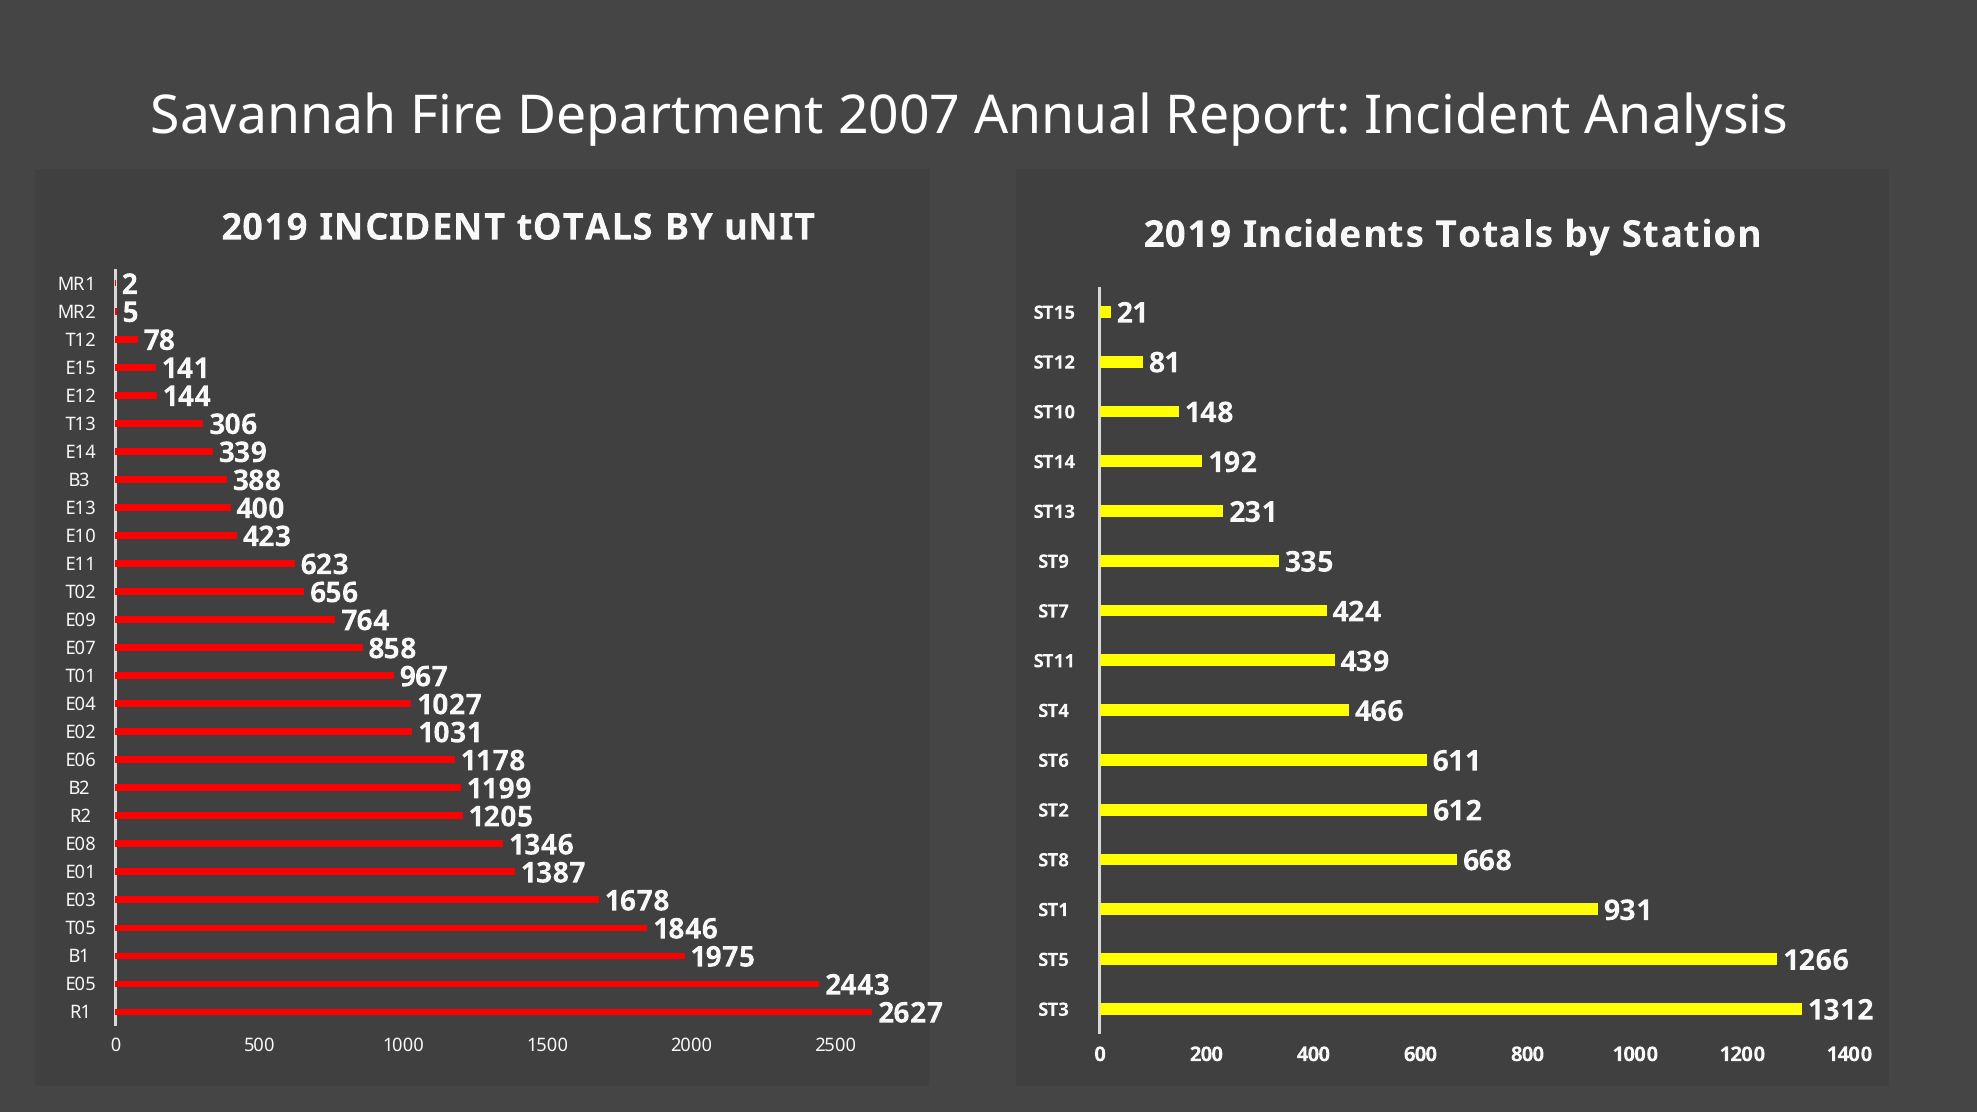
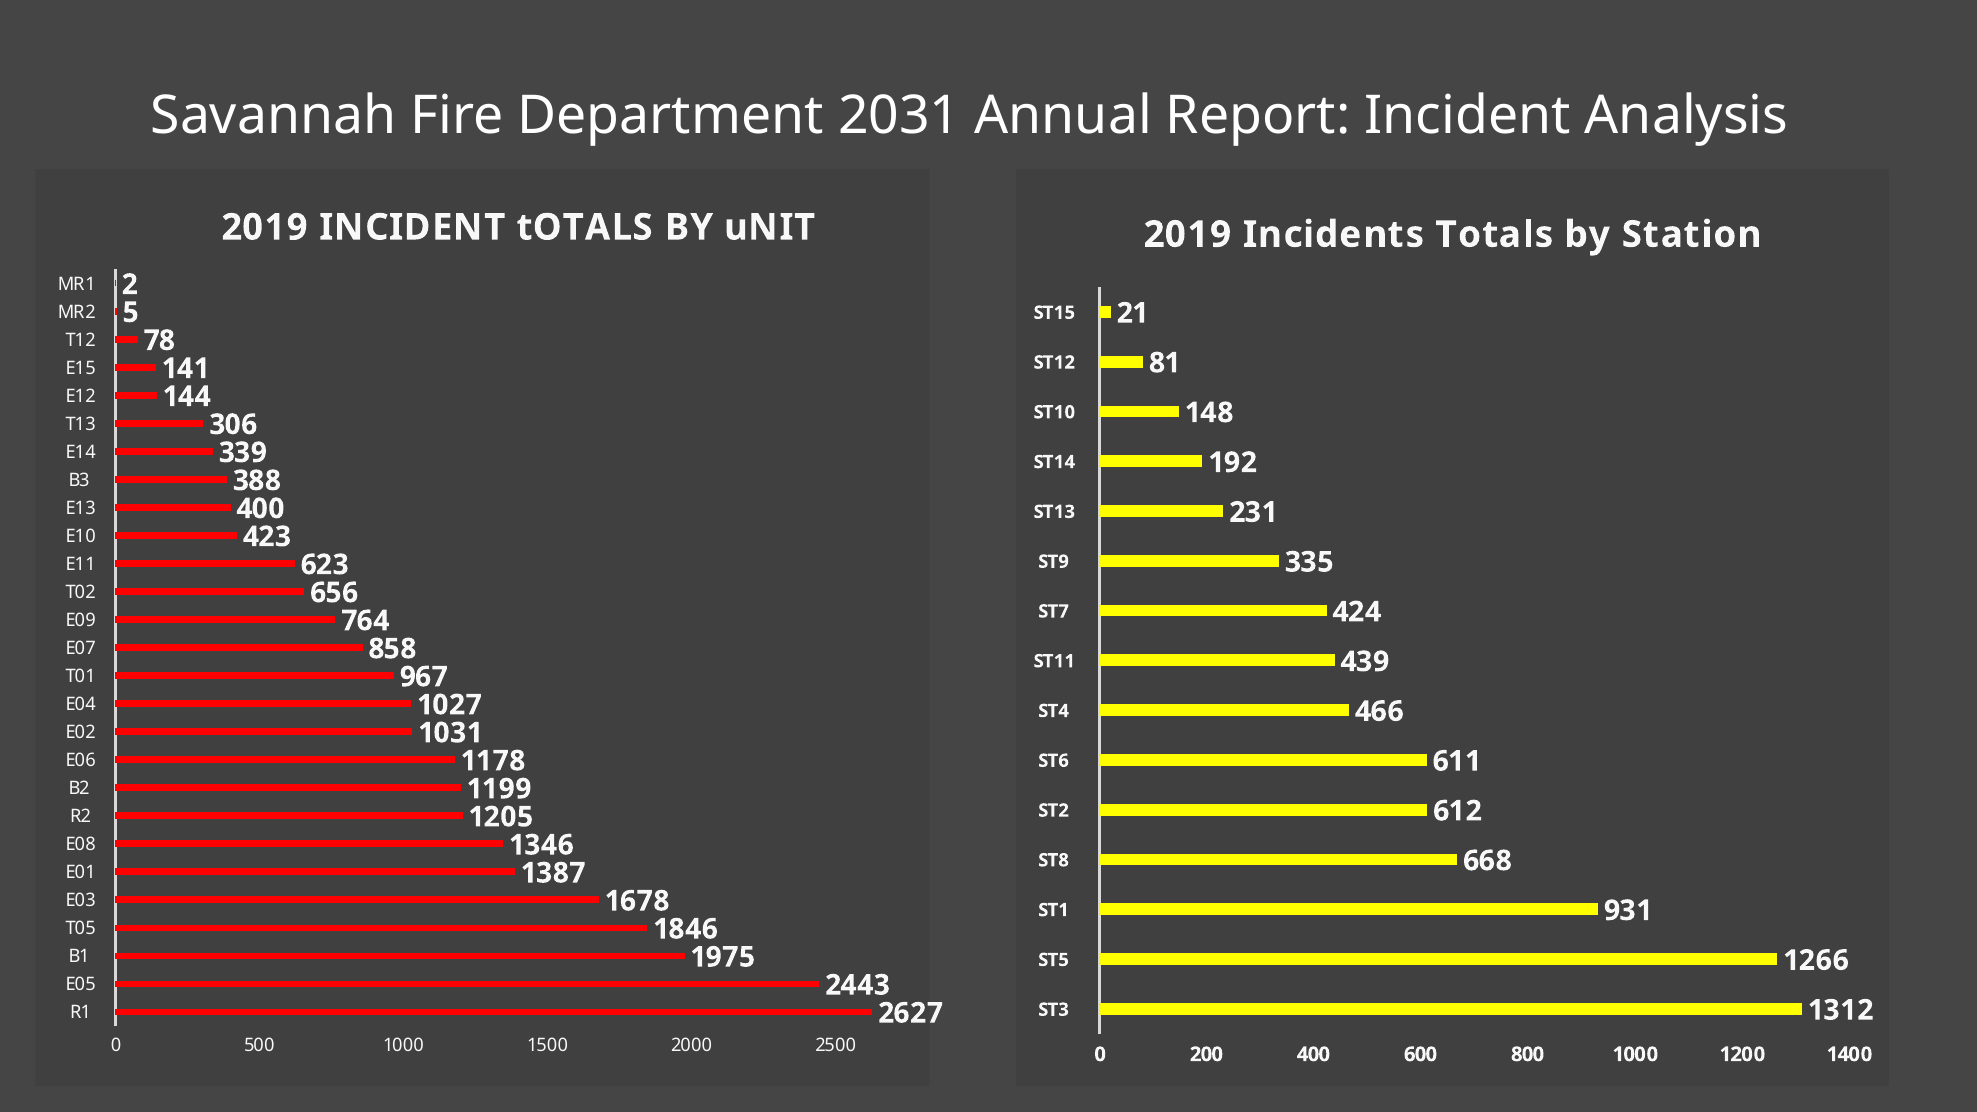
2007: 2007 -> 2031 (899, 116)
